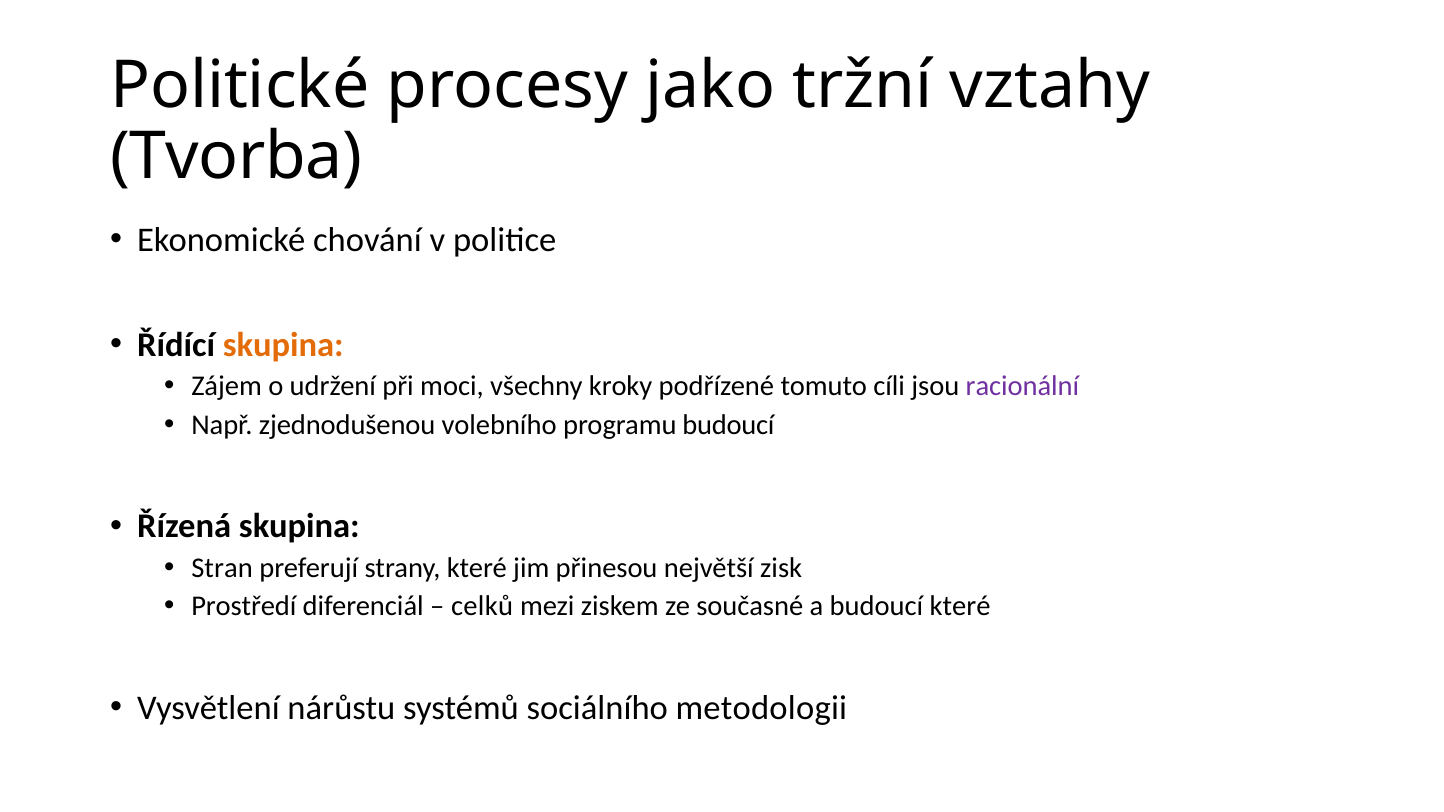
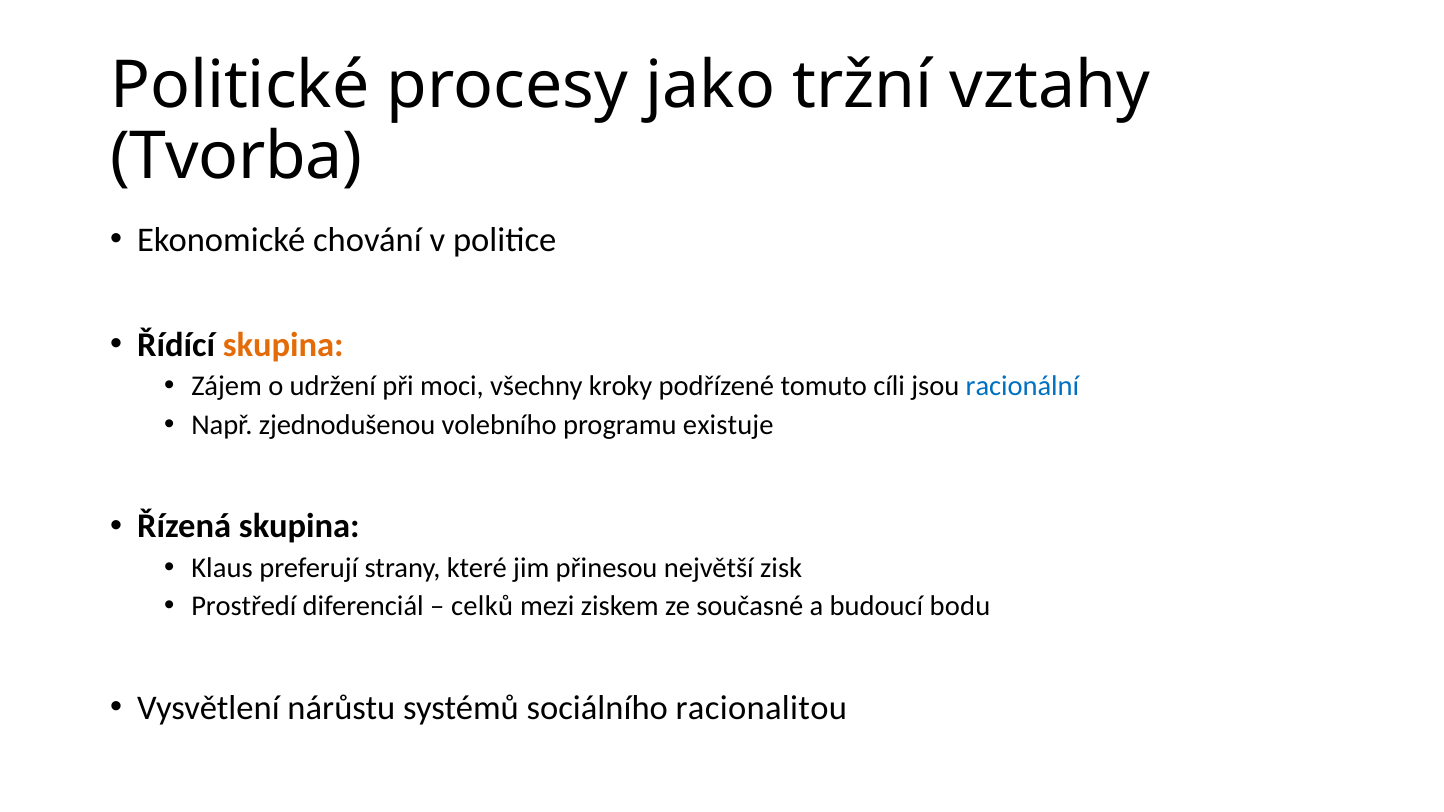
racionální colour: purple -> blue (1022, 387)
programu budoucí: budoucí -> existuje (728, 425)
Stran: Stran -> Klaus (222, 568)
budoucí které: které -> bodu (960, 606)
metodologii: metodologii -> racionalitou (761, 708)
